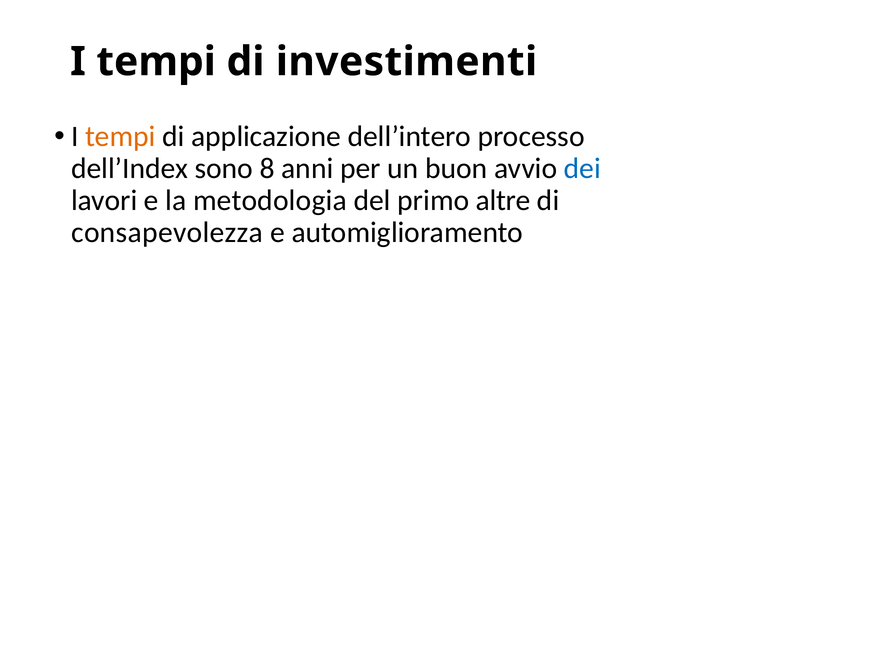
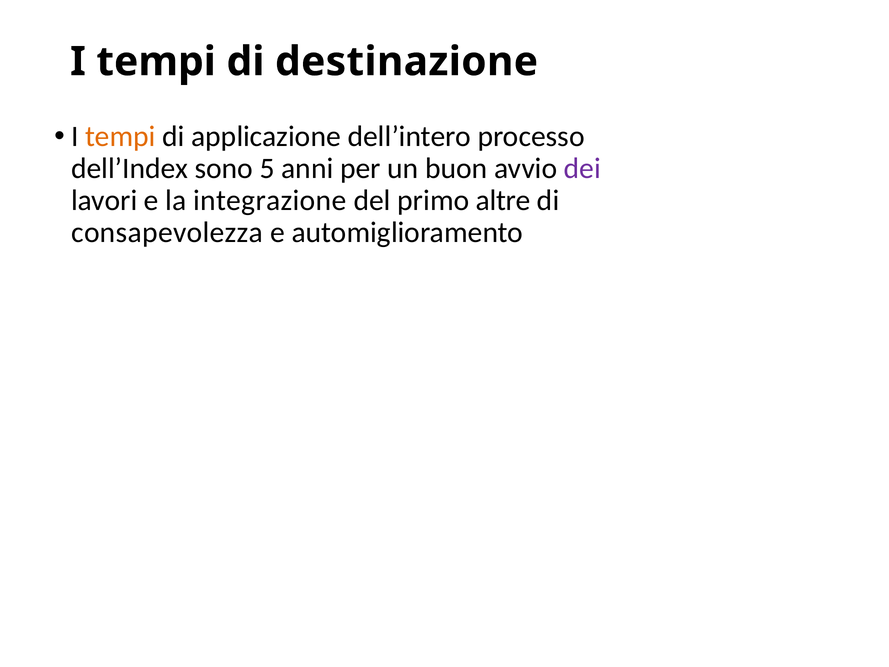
investimenti: investimenti -> destinazione (407, 62)
8: 8 -> 5 (267, 169)
dei colour: blue -> purple (582, 169)
metodologia: metodologia -> integrazione (270, 201)
